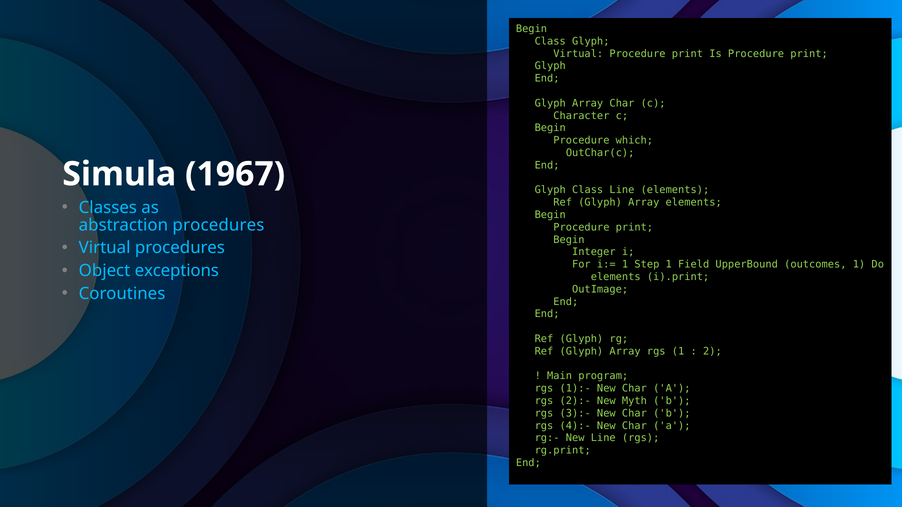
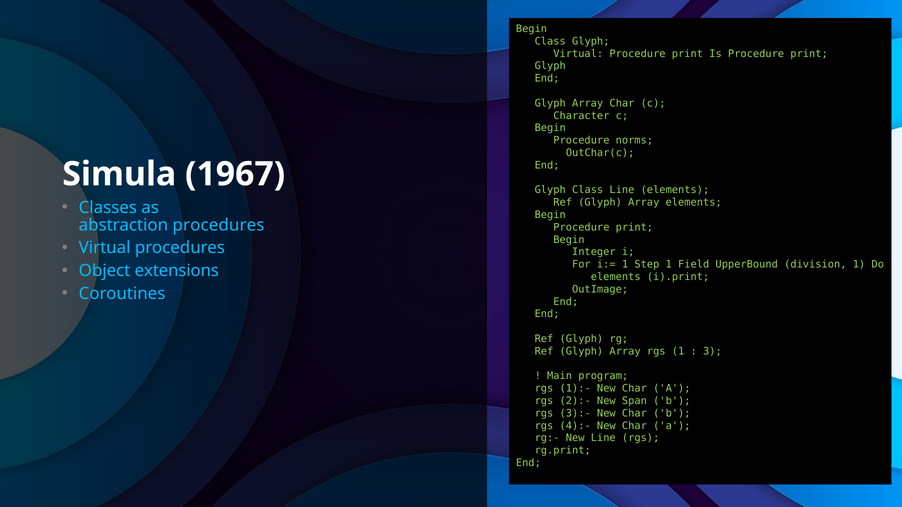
which: which -> norms (634, 141)
outcomes: outcomes -> division (815, 265)
exceptions: exceptions -> extensions (177, 271)
2: 2 -> 3 (712, 352)
Myth: Myth -> Span (634, 401)
